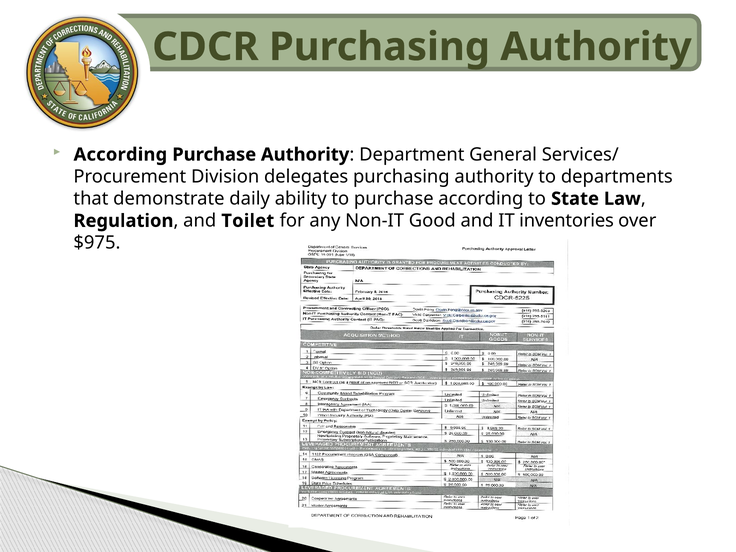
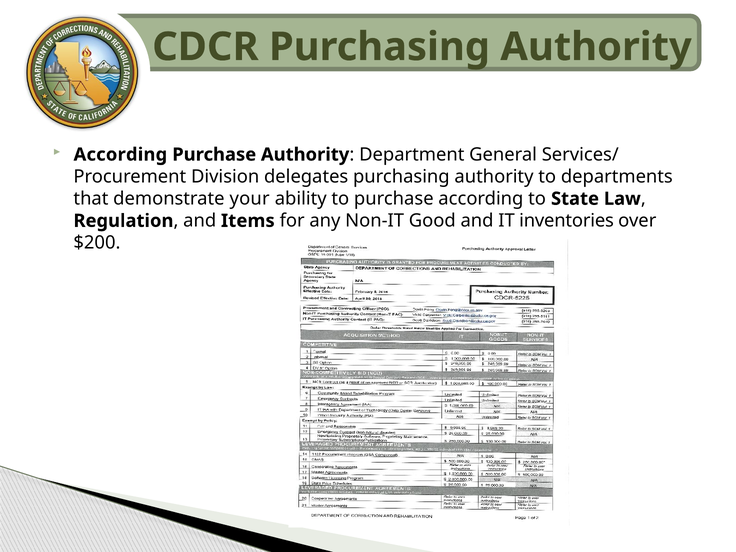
daily: daily -> your (250, 199)
Toilet: Toilet -> Items (248, 221)
$975: $975 -> $200 (97, 243)
